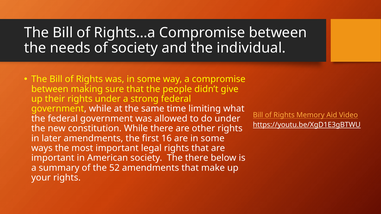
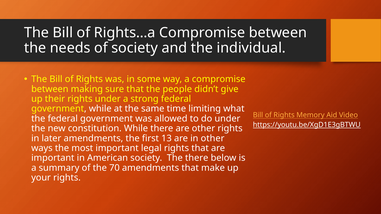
16: 16 -> 13 (167, 138)
are in some: some -> other (213, 138)
52: 52 -> 70 (114, 168)
